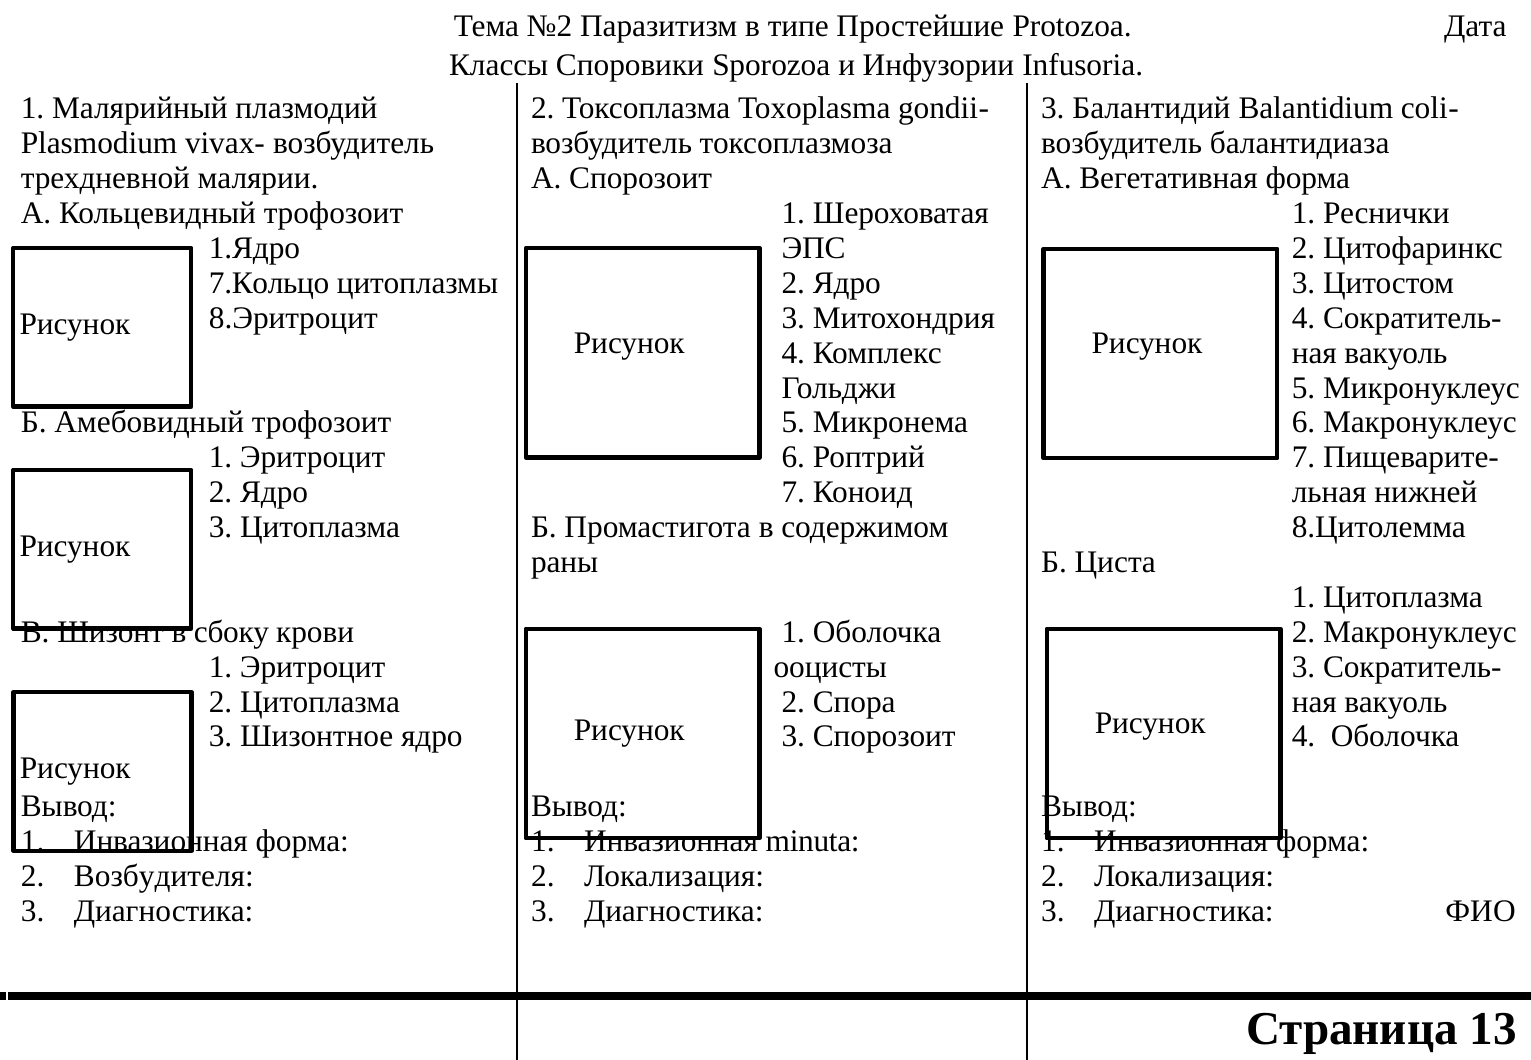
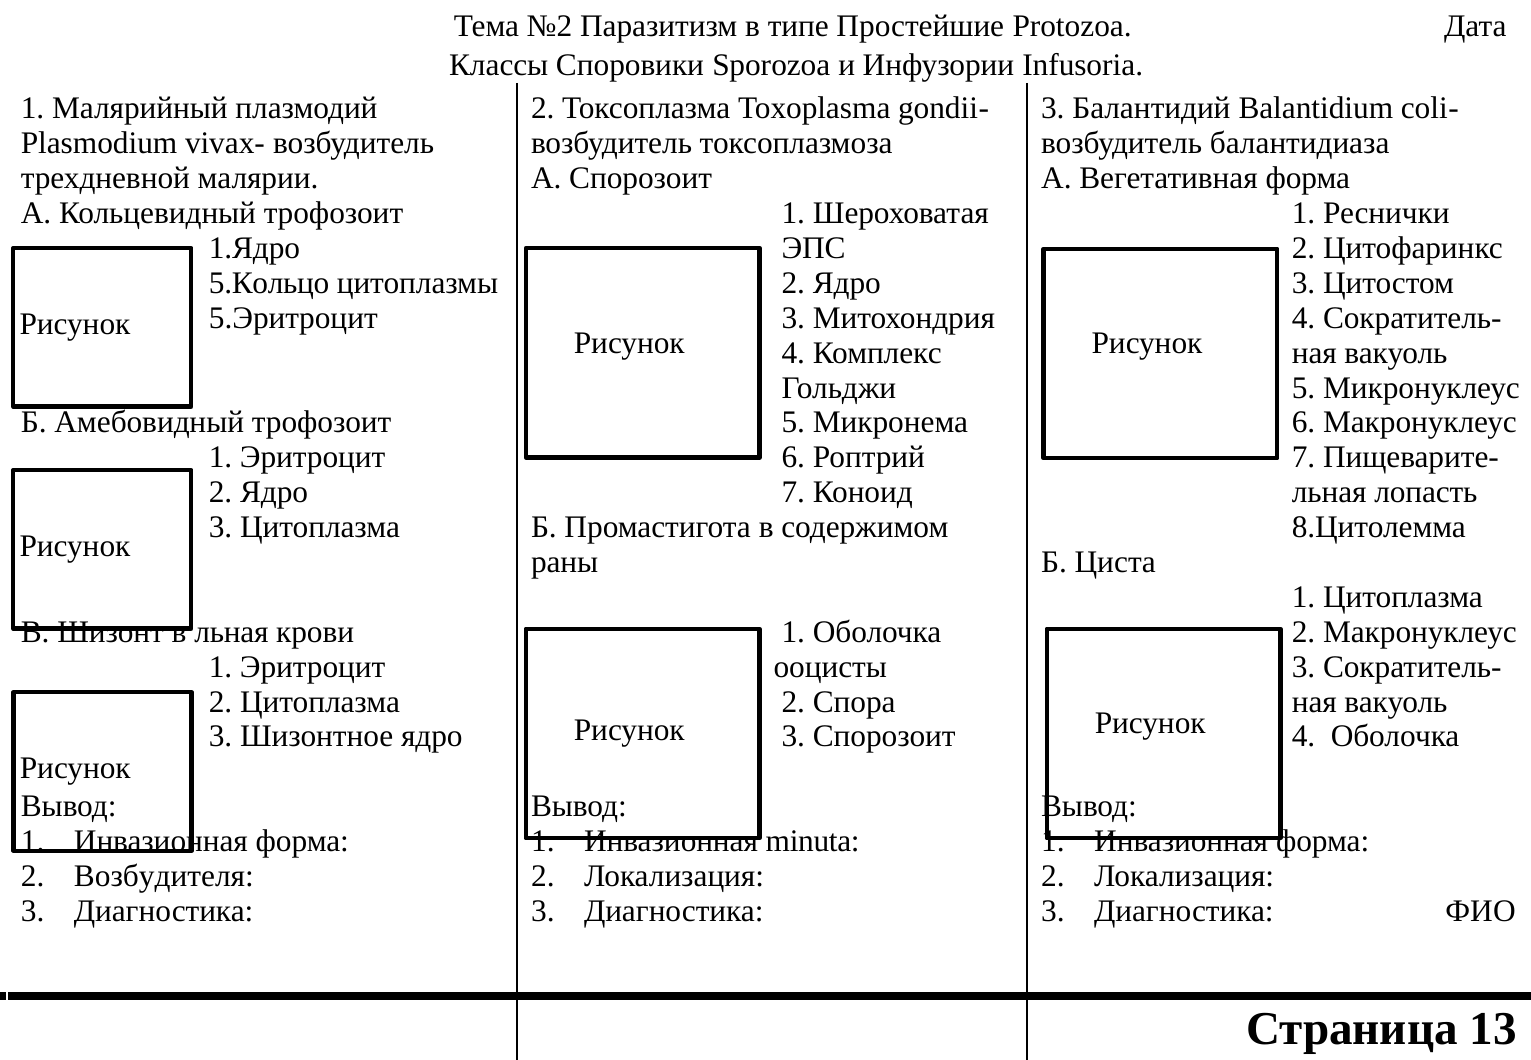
7.Кольцо: 7.Кольцо -> 5.Кольцо (269, 283)
8.Эритроцит: 8.Эритроцит -> 5.Эритроцит (293, 318)
нижней: нижней -> лопасть (1426, 492)
в сбоку: сбоку -> льная (231, 632)
